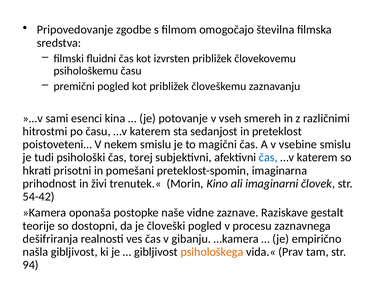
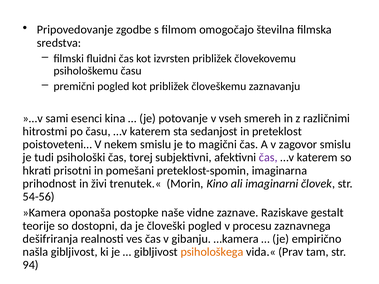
vsebine: vsebine -> zagovor (298, 145)
čas colour: blue -> purple (268, 158)
54-42: 54-42 -> 54-56 (39, 197)
